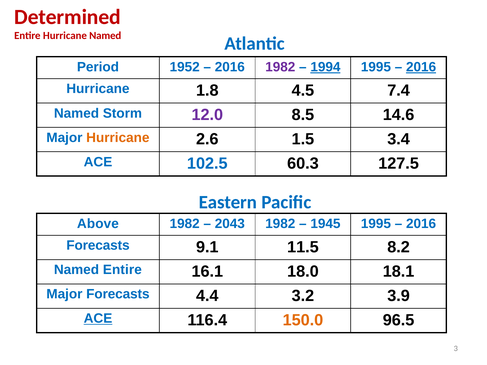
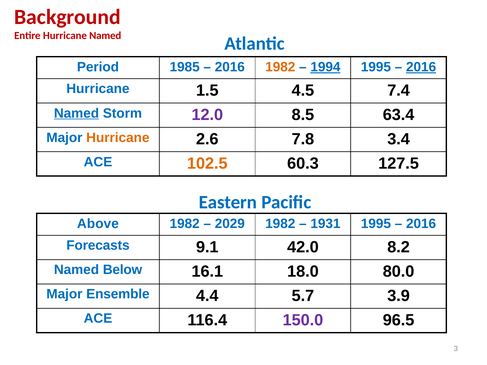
Determined: Determined -> Background (67, 17)
1952: 1952 -> 1985 (185, 67)
1982 colour: purple -> orange (280, 67)
1.8: 1.8 -> 1.5 (207, 90)
Named underline: none -> present (77, 113)
14.6: 14.6 -> 63.4 (399, 115)
1.5: 1.5 -> 7.8 (303, 139)
102.5 colour: blue -> orange (207, 164)
2043: 2043 -> 2029 (230, 224)
1945: 1945 -> 1931 (325, 224)
11.5: 11.5 -> 42.0 (303, 247)
Named Entire: Entire -> Below (122, 270)
18.1: 18.1 -> 80.0 (399, 272)
Major Forecasts: Forecasts -> Ensemble (118, 294)
3.2: 3.2 -> 5.7 (303, 296)
ACE underline: present -> none (98, 319)
150.0 colour: orange -> purple (303, 320)
